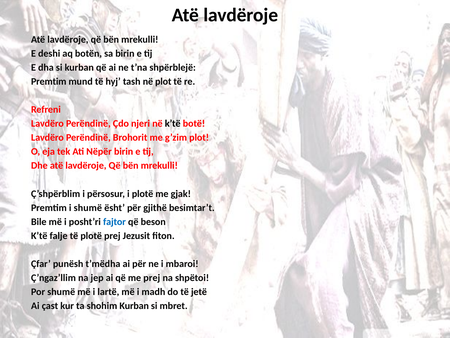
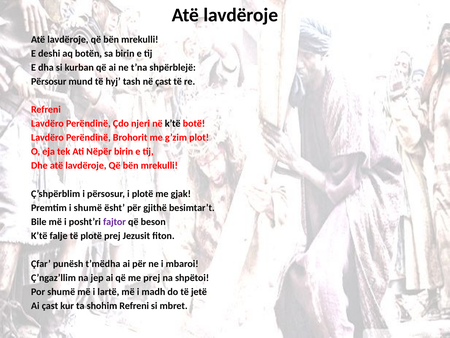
Premtim: Premtim -> Përsosur (49, 81)
në plot: plot -> çast (163, 81)
fajtor colour: blue -> purple (114, 221)
shohim Kurban: Kurban -> Refreni (134, 305)
